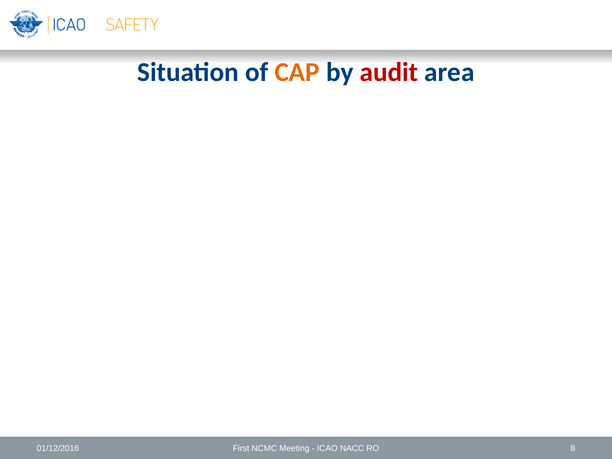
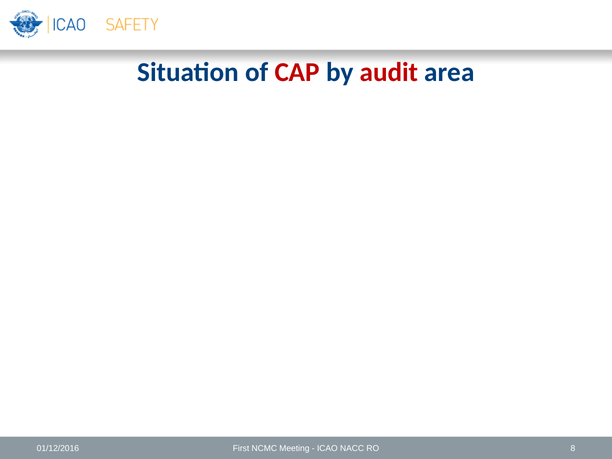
CAP colour: orange -> red (297, 72)
